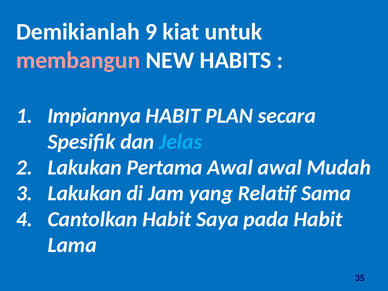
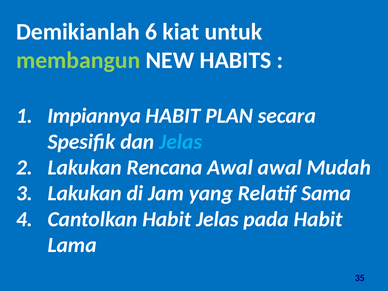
9: 9 -> 6 (151, 32)
membangun colour: pink -> light green (78, 60)
Pertama: Pertama -> Rencana (165, 168)
Habit Saya: Saya -> Jelas (217, 219)
